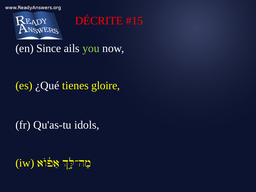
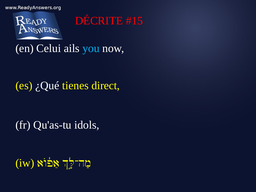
Since: Since -> Celui (49, 48)
you colour: light green -> light blue (91, 48)
gloire: gloire -> direct (106, 85)
